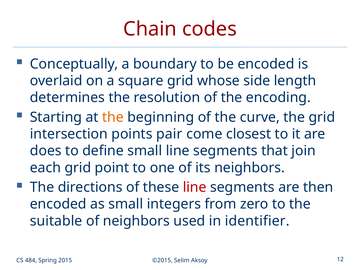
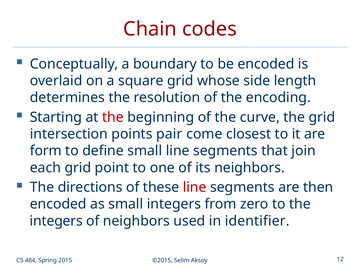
the colour: orange -> red (113, 117)
does: does -> form (46, 151)
suitable: suitable -> integers (56, 221)
